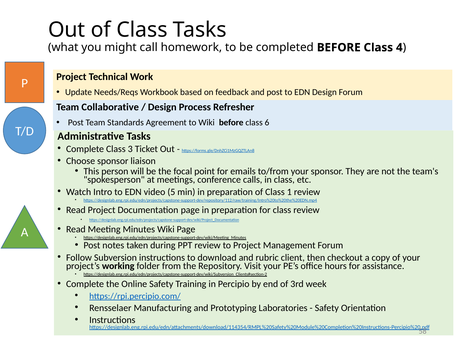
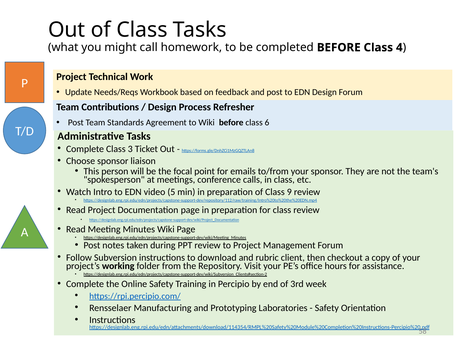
Collaborative: Collaborative -> Contributions (110, 107)
1: 1 -> 9 (289, 192)
